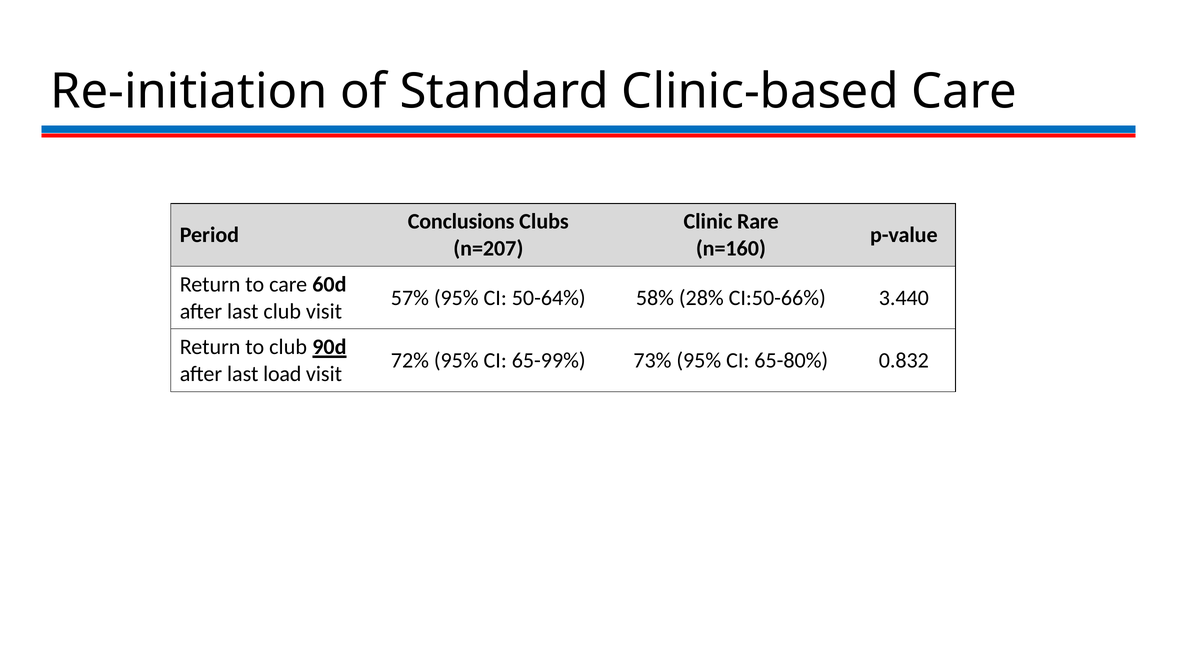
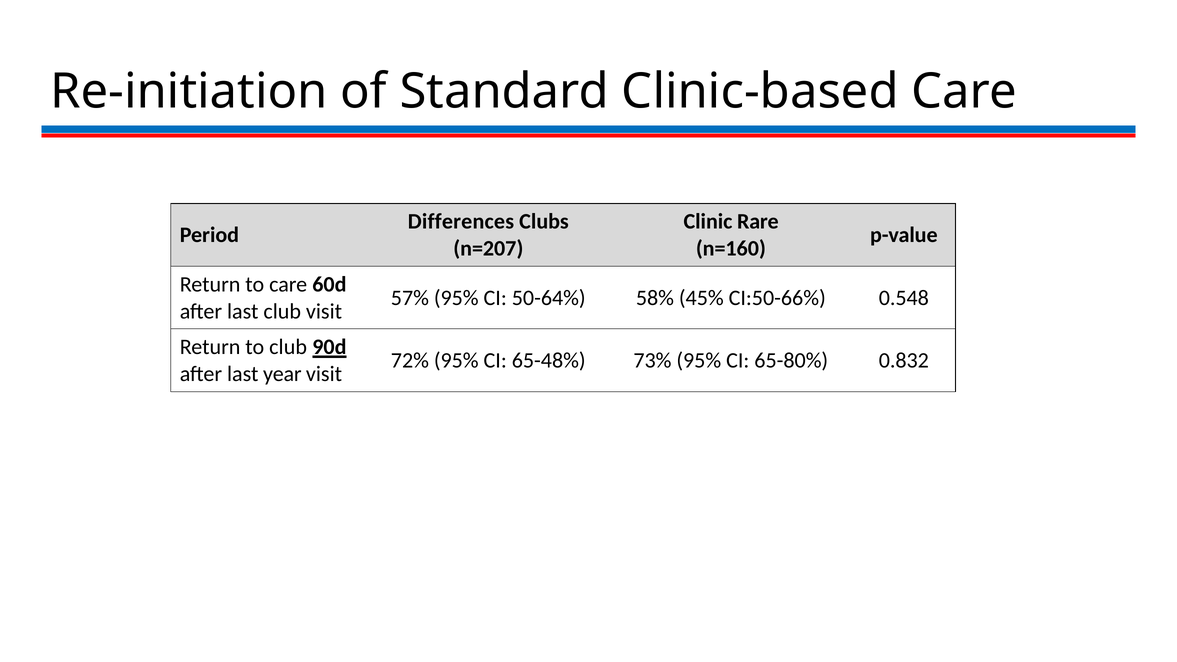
Conclusions: Conclusions -> Differences (461, 222)
28%: 28% -> 45% (701, 298)
3.440: 3.440 -> 0.548 (904, 298)
65-99%: 65-99% -> 65-48% (549, 361)
load: load -> year (282, 374)
